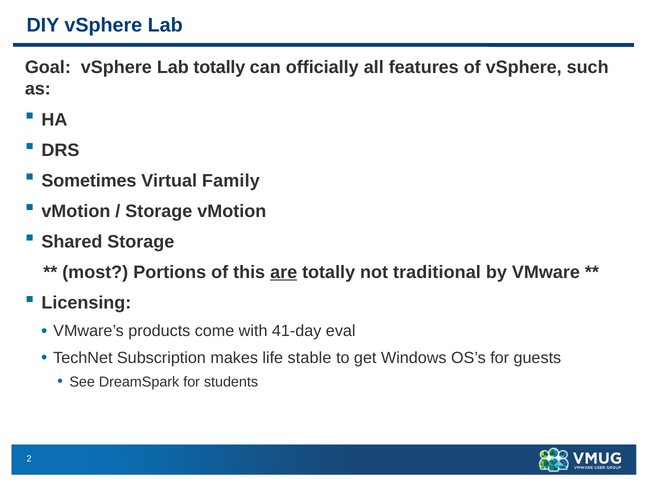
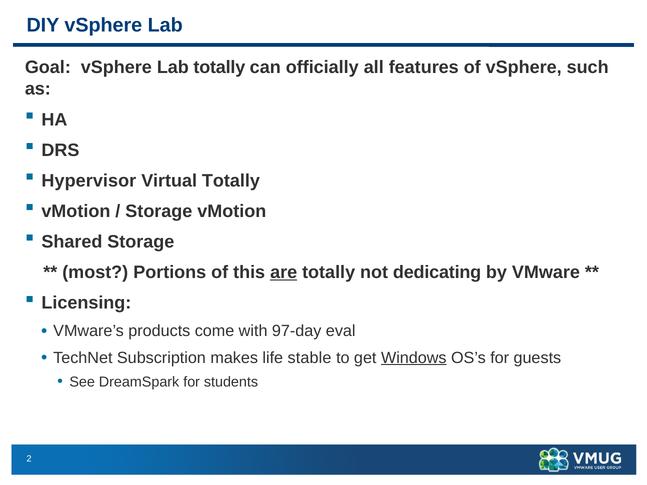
Sometimes: Sometimes -> Hypervisor (89, 181)
Virtual Family: Family -> Totally (231, 181)
traditional: traditional -> dedicating (437, 273)
41-day: 41-day -> 97-day (297, 331)
Windows underline: none -> present (414, 358)
